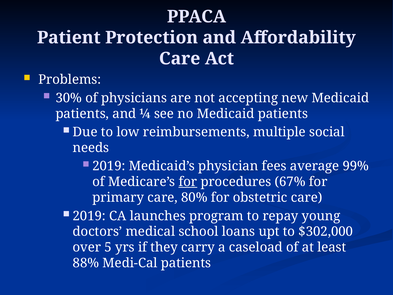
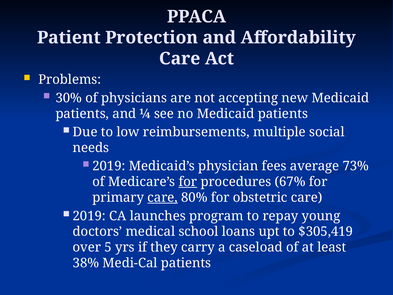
99%: 99% -> 73% (356, 166)
care underline: none -> present (163, 197)
$302,000: $302,000 -> $305,419 (326, 231)
88%: 88% -> 38% (86, 263)
